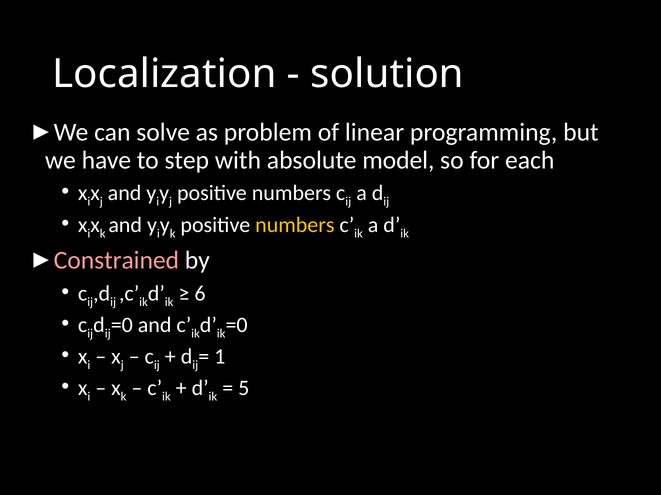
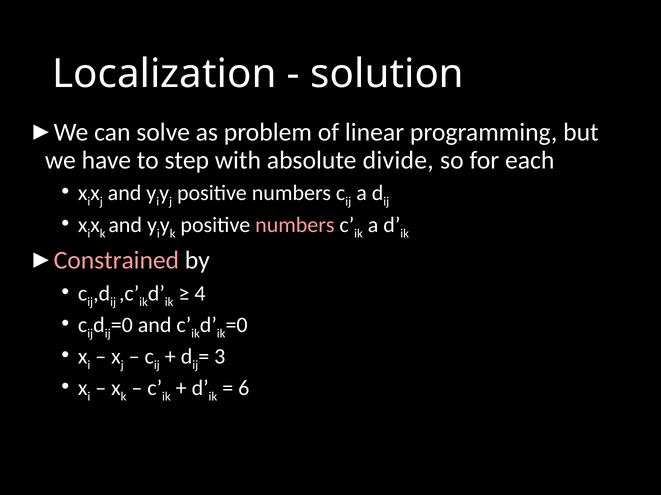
model: model -> divide (398, 160)
numbers colour: yellow -> pink (295, 225)
6: 6 -> 4 (200, 294)
1: 1 -> 3 (220, 357)
5: 5 -> 6 (244, 389)
